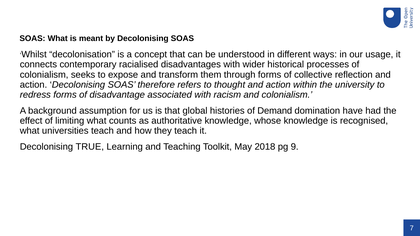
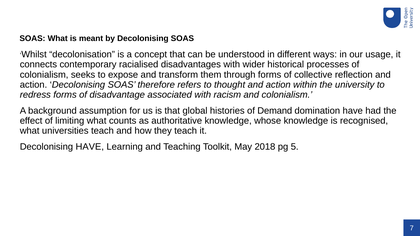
Decolonising TRUE: TRUE -> HAVE (90, 147)
9: 9 -> 5 (295, 147)
